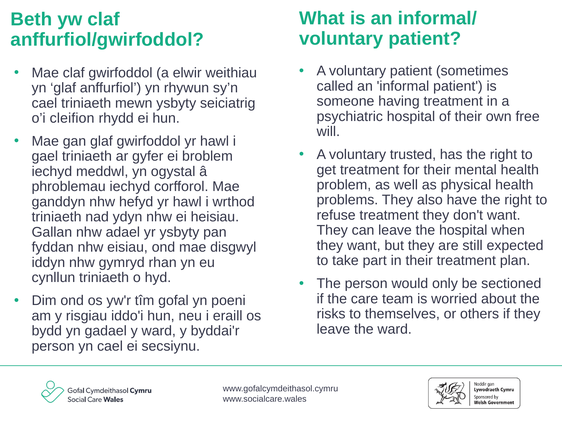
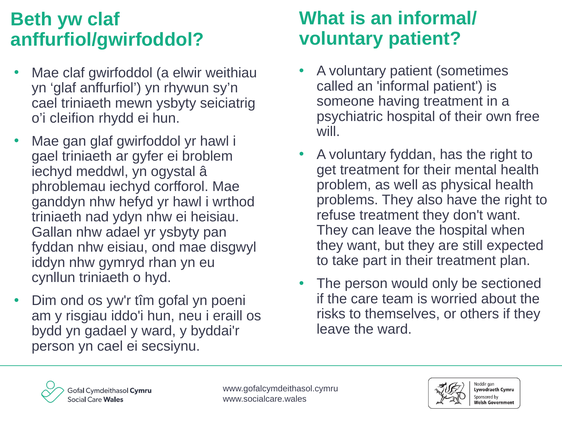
voluntary trusted: trusted -> fyddan (413, 155)
